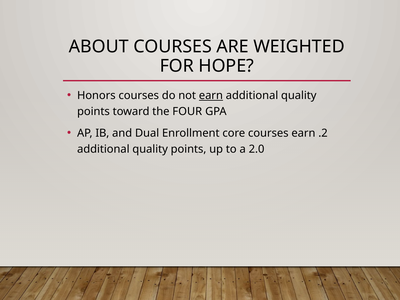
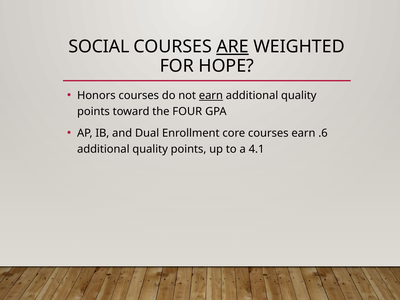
ABOUT: ABOUT -> SOCIAL (99, 47)
ARE underline: none -> present (233, 47)
.2: .2 -> .6 (323, 133)
2.0: 2.0 -> 4.1 (257, 149)
